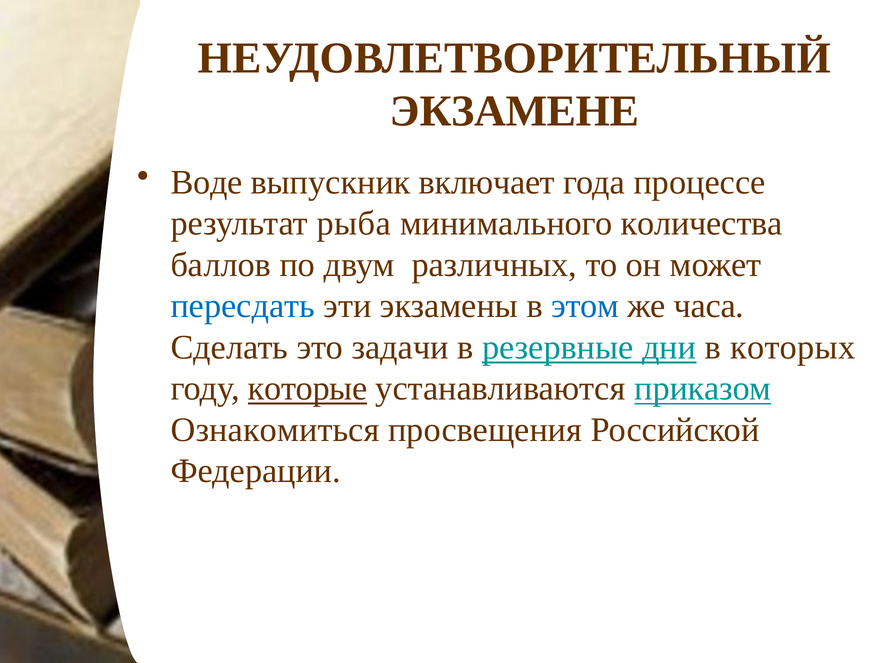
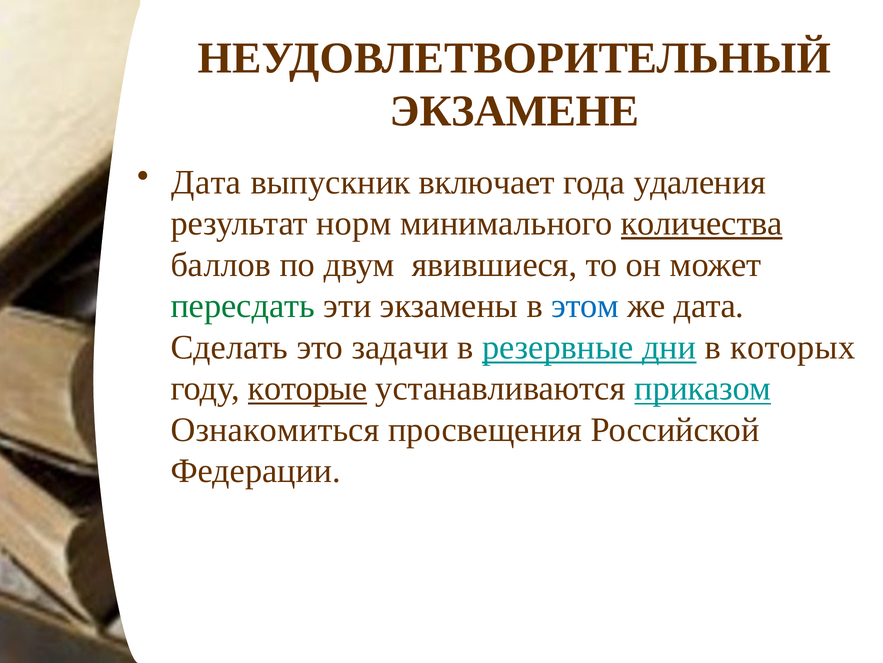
Воде: Воде -> Дата (206, 182)
процессе: процессе -> удаления (700, 182)
рыба: рыба -> норм (354, 223)
количества underline: none -> present (702, 223)
различных: различных -> явившиеся (494, 264)
пересдать colour: blue -> green (243, 306)
же часа: часа -> дата (709, 306)
